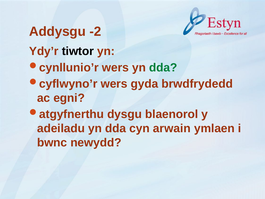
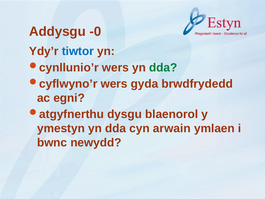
-2: -2 -> -0 (95, 31)
tiwtor colour: black -> blue (78, 51)
adeiladu: adeiladu -> ymestyn (61, 128)
